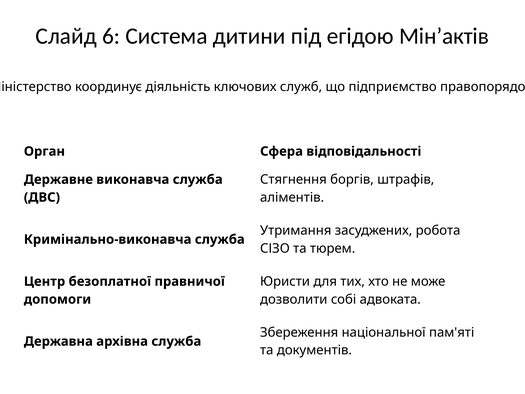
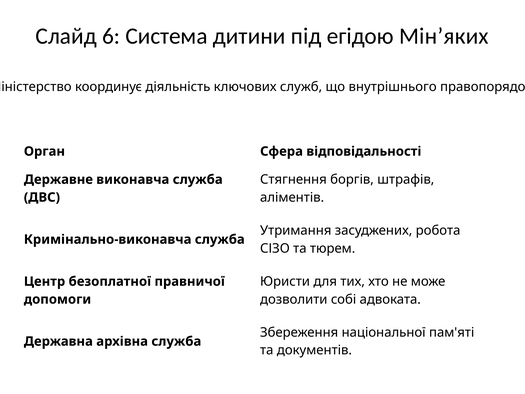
Мін’актів: Мін’актів -> Мін’яких (444, 36)
підприємство: підприємство -> внутрішнього (393, 87)
